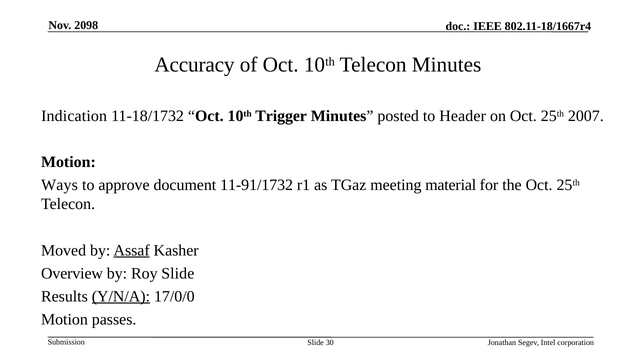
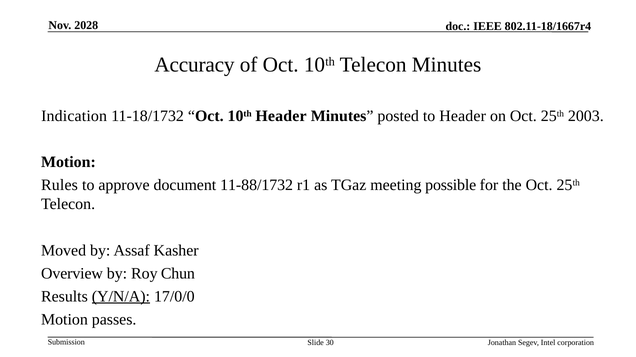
2098: 2098 -> 2028 (86, 25)
10th Trigger: Trigger -> Header (281, 116)
2007: 2007 -> 2003 (586, 116)
Ways: Ways -> Rules (60, 186)
11-91/1732: 11-91/1732 -> 11-88/1732 (257, 186)
material: material -> possible (451, 186)
Assaf underline: present -> none (132, 251)
Roy Slide: Slide -> Chun (178, 274)
